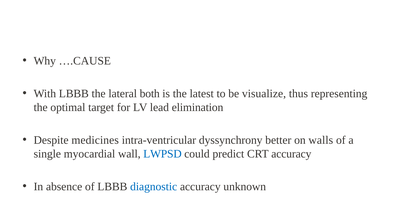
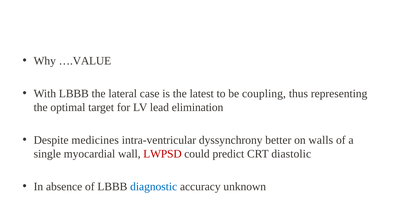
….CAUSE: ….CAUSE -> ….VALUE (85, 61)
both: both -> case (150, 94)
visualize: visualize -> coupling (264, 94)
LWPSD colour: blue -> red (162, 154)
CRT accuracy: accuracy -> diastolic (291, 154)
